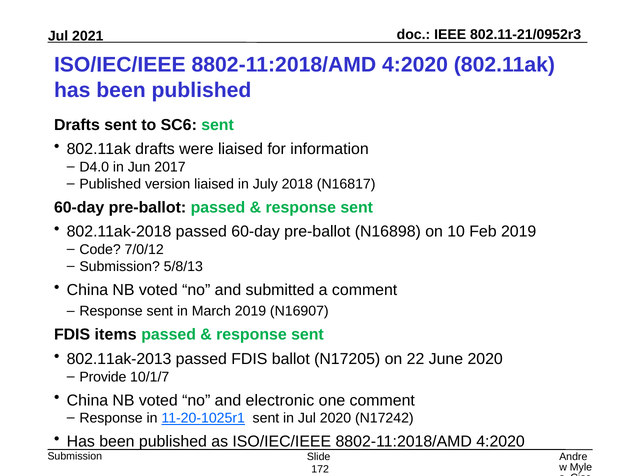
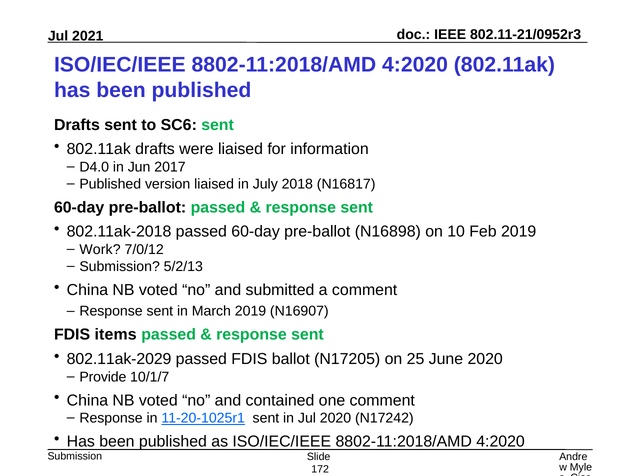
Code: Code -> Work (100, 250)
5/8/13: 5/8/13 -> 5/2/13 (183, 267)
802.11ak-2013: 802.11ak-2013 -> 802.11ak-2029 (119, 359)
22: 22 -> 25 (415, 359)
electronic: electronic -> contained (280, 400)
